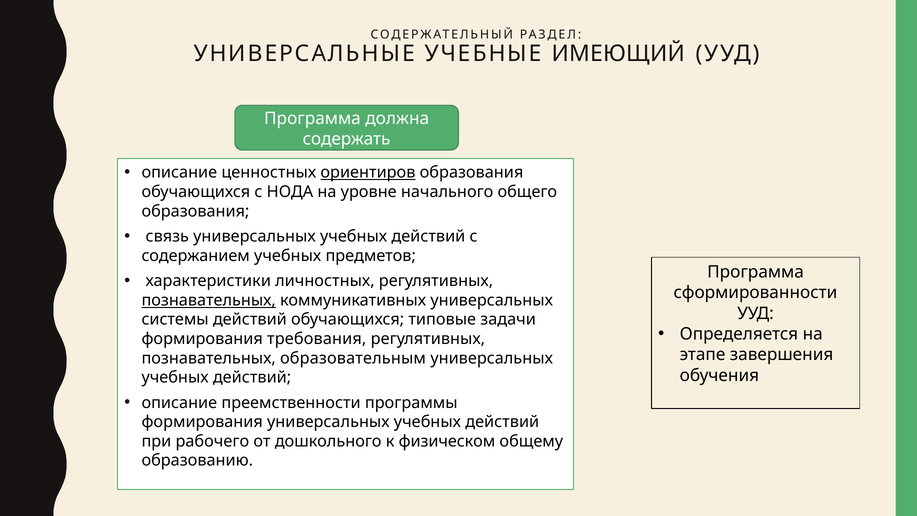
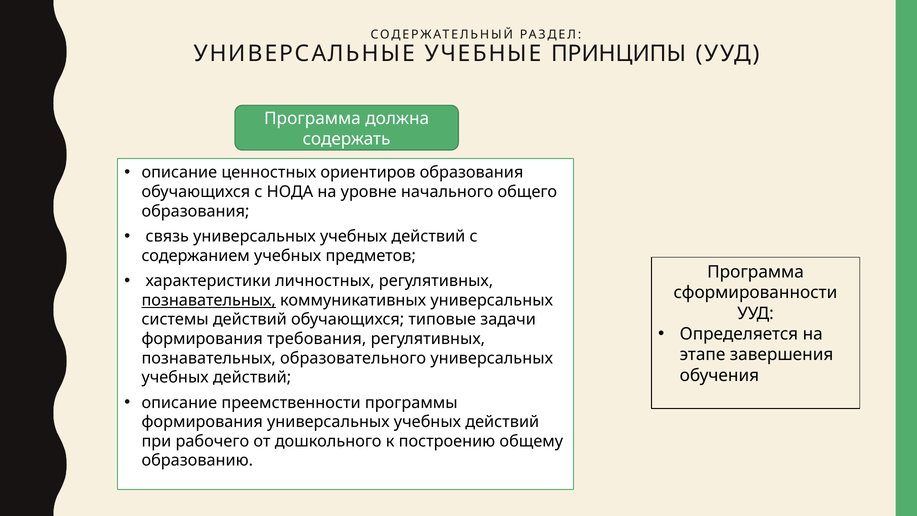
ИМЕЮЩИЙ: ИМЕЮЩИЙ -> ПРИНЦИПЫ (619, 54)
ориентиров underline: present -> none (368, 173)
образовательным: образовательным -> образовательного (353, 358)
физическом: физическом -> построению (447, 441)
